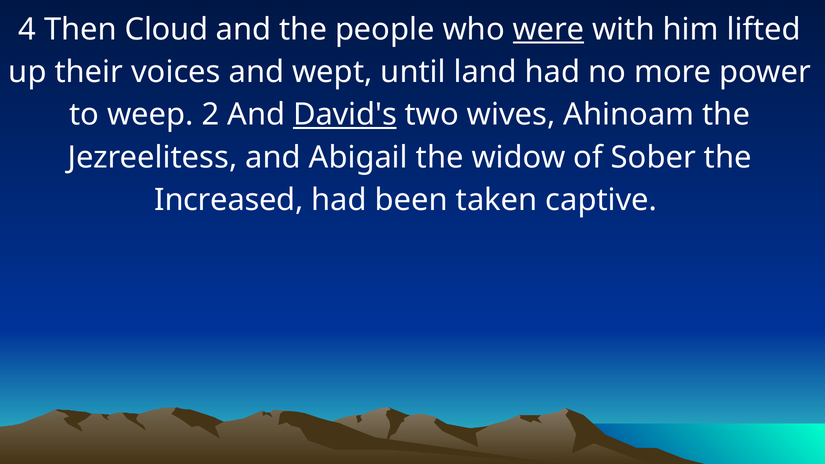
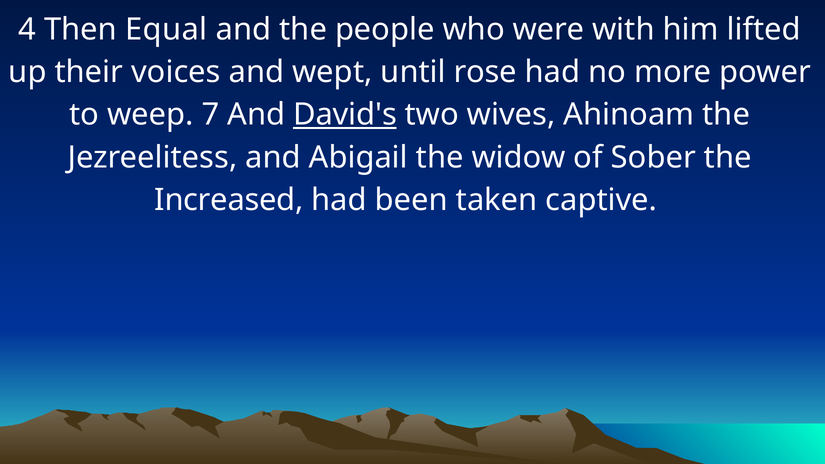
Cloud: Cloud -> Equal (166, 29)
were underline: present -> none (549, 29)
land: land -> rose (485, 72)
2: 2 -> 7 (210, 115)
